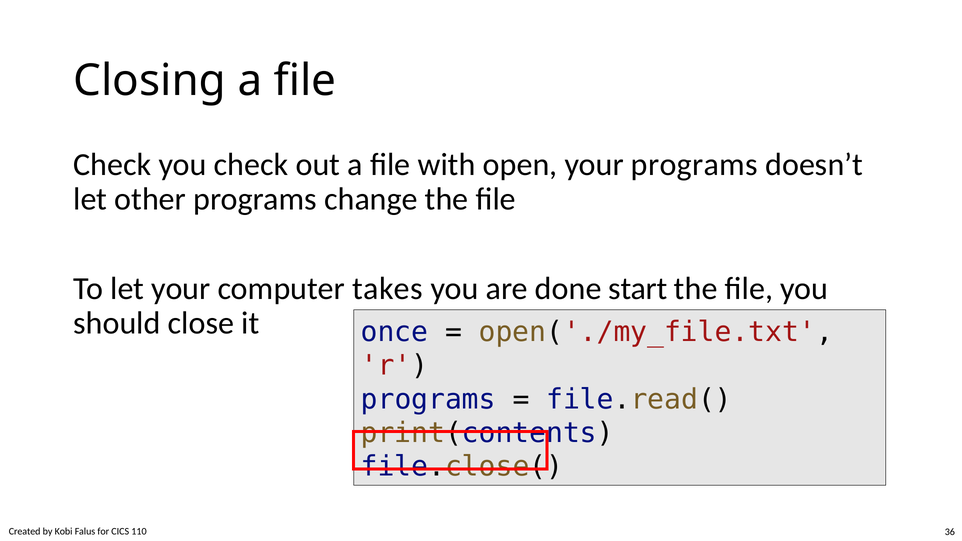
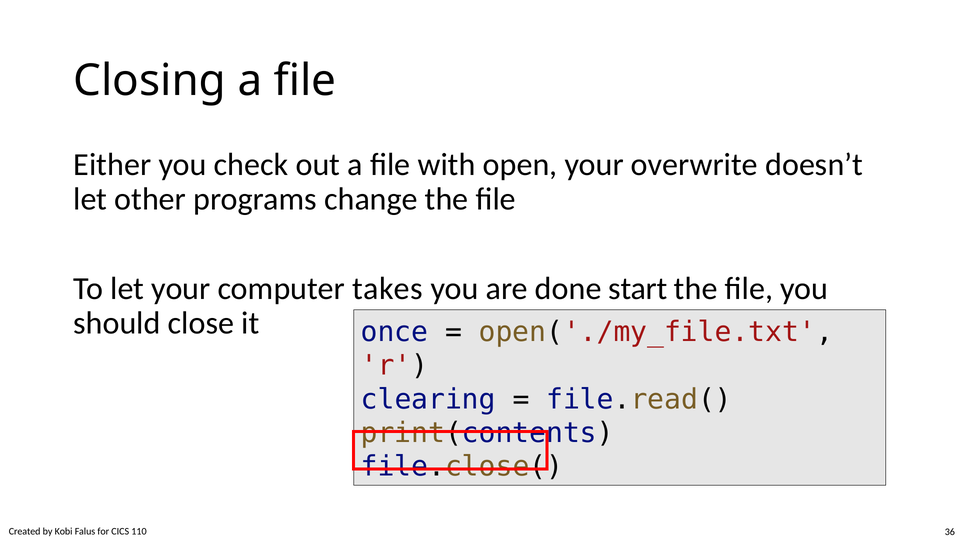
Check: Check -> Either (112, 165)
your programs: programs -> overwrite (694, 165)
programs: programs -> clearing (428, 399)
